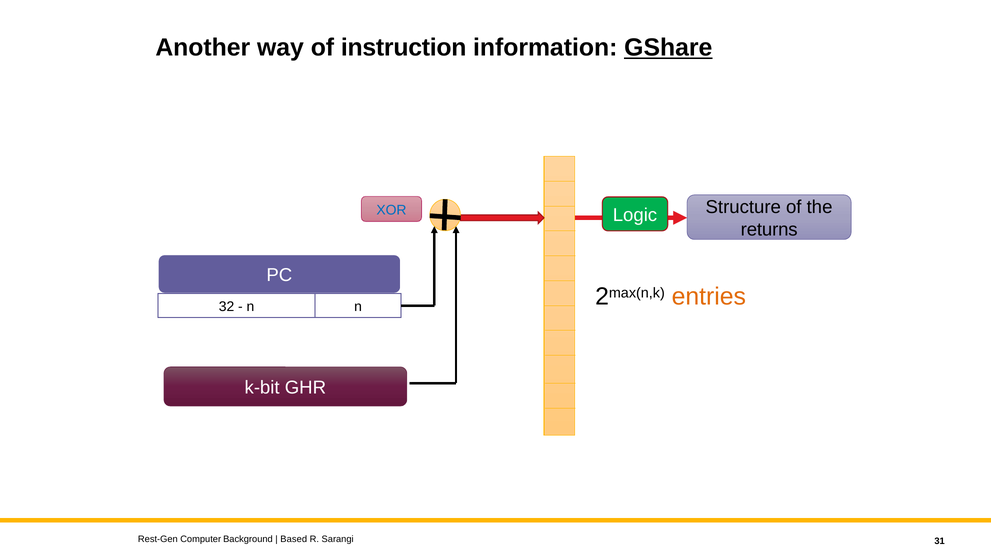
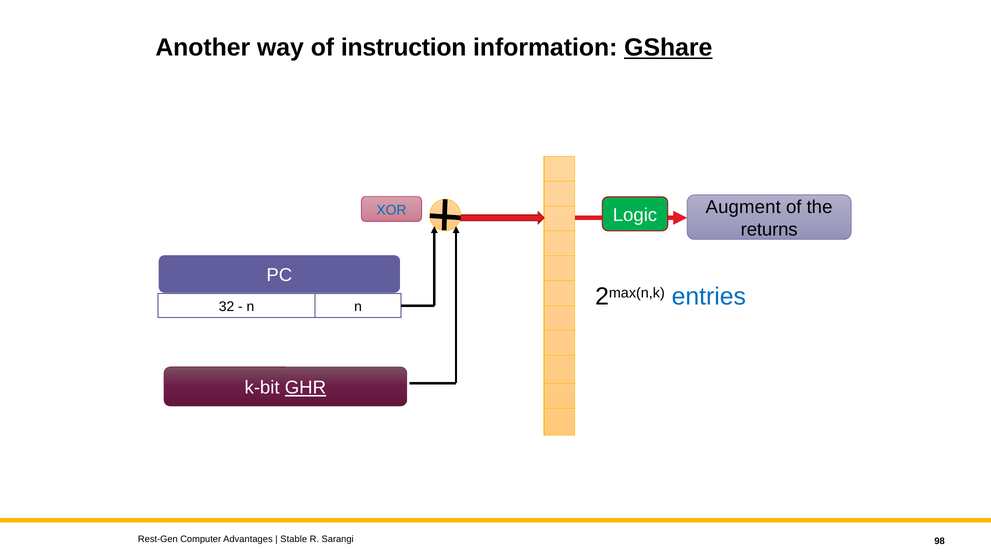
Structure: Structure -> Augment (743, 207)
entries colour: orange -> blue (709, 296)
GHR underline: none -> present (305, 387)
Background: Background -> Advantages (248, 539)
Based: Based -> Stable (294, 539)
31: 31 -> 98 (940, 541)
